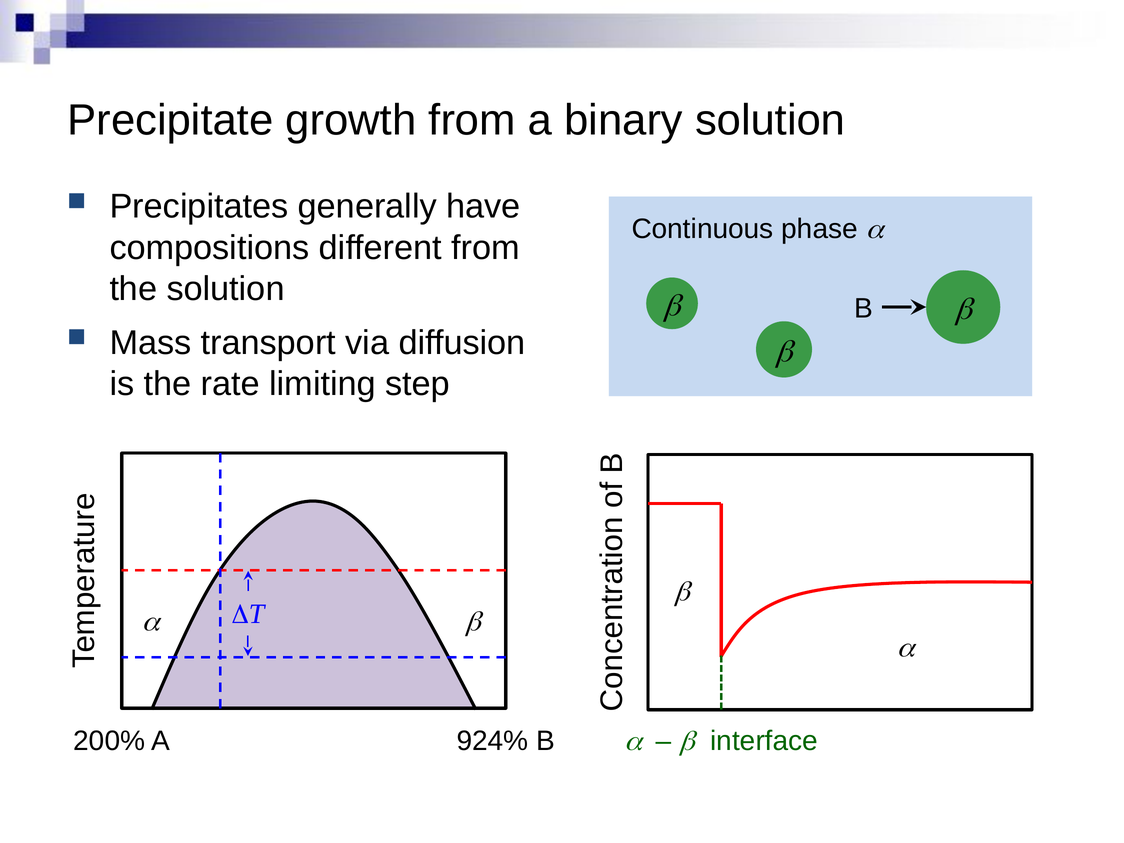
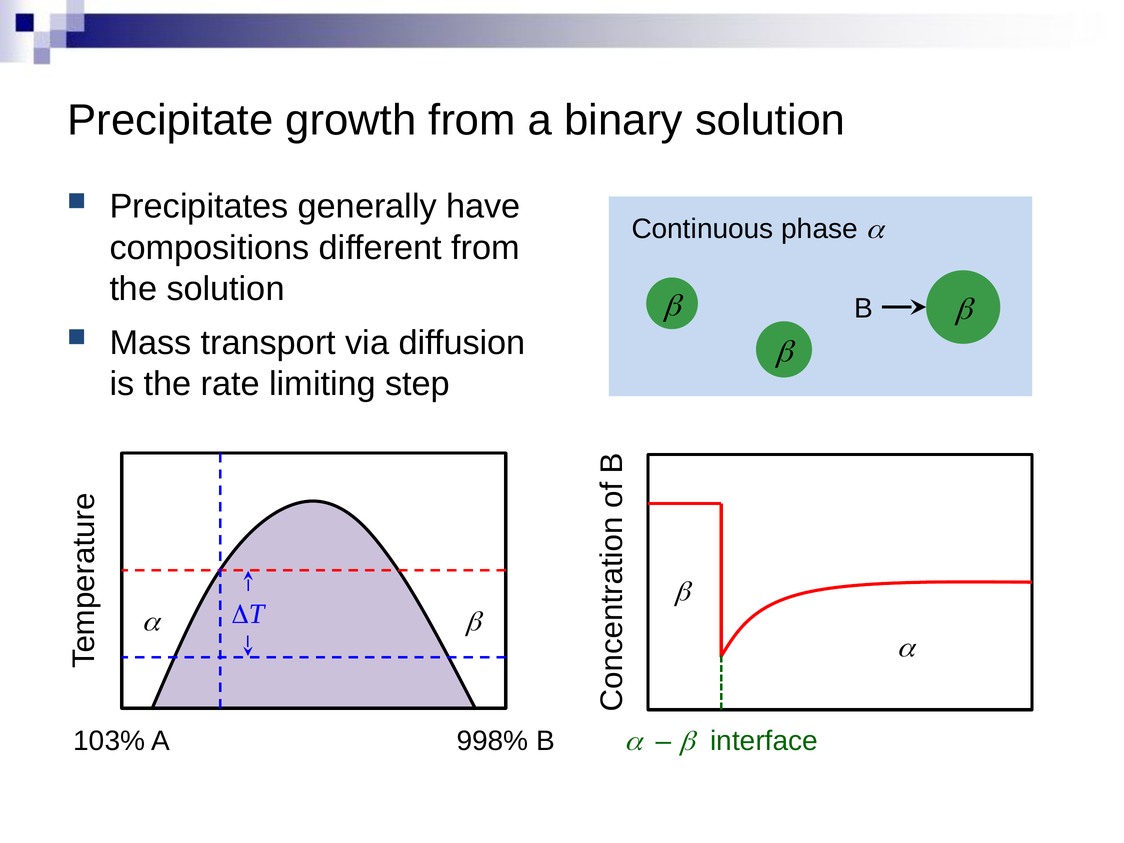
200%: 200% -> 103% (109, 741)
924%: 924% -> 998% (492, 741)
